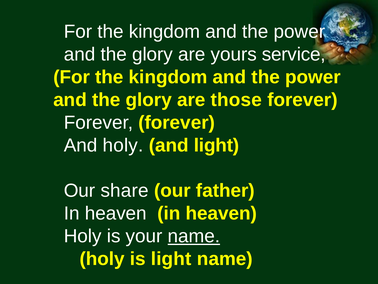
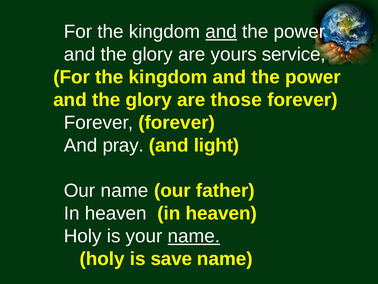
and underline: none -> present (221, 32)
And holy: holy -> pray (123, 145)
Our share: share -> name (125, 190)
is light: light -> save (171, 258)
